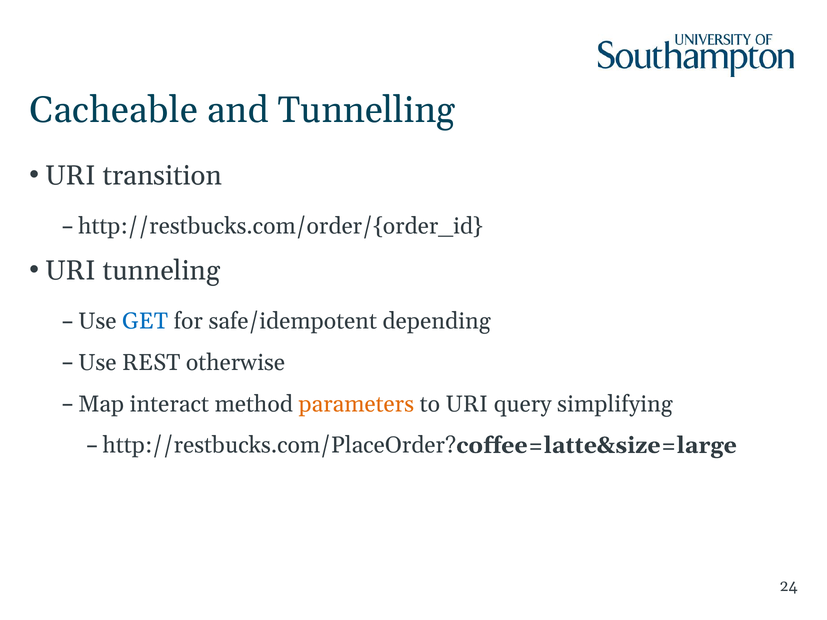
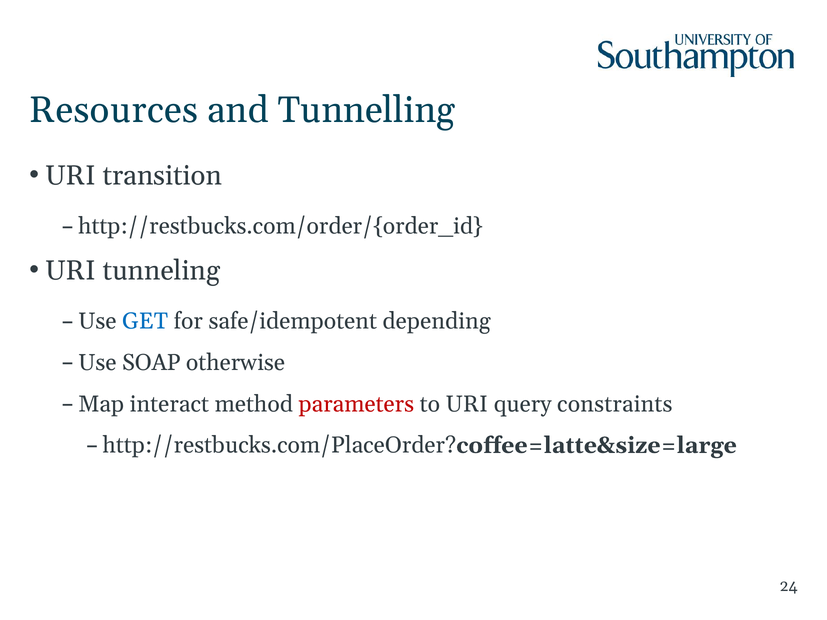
Cacheable: Cacheable -> Resources (114, 110)
REST: REST -> SOAP (151, 363)
parameters colour: orange -> red (356, 404)
simplifying: simplifying -> constraints (615, 404)
